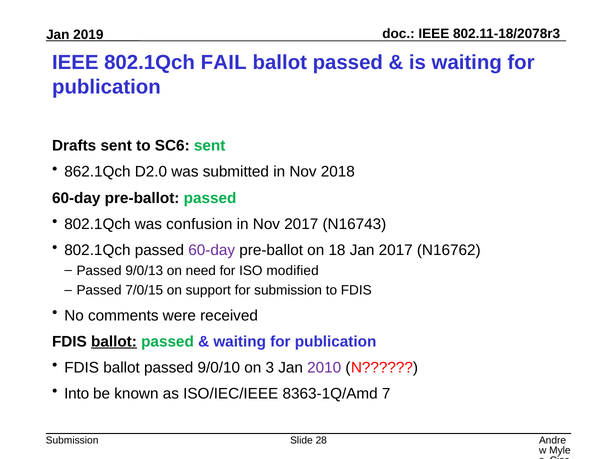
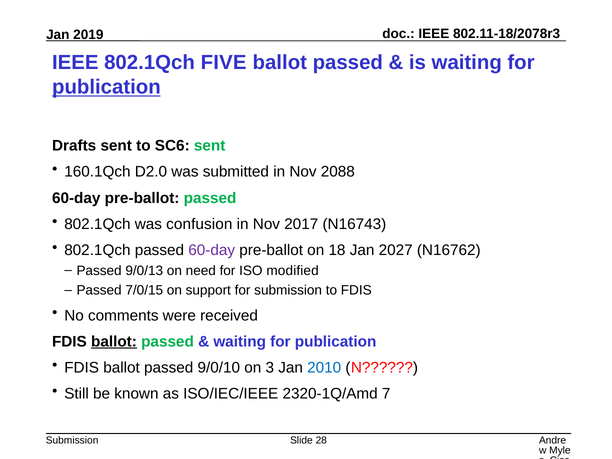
FAIL: FAIL -> FIVE (224, 63)
publication underline: none -> present (106, 87)
862.1Qch: 862.1Qch -> 160.1Qch (97, 172)
2018: 2018 -> 2088 (338, 172)
Jan 2017: 2017 -> 2027 (396, 250)
2010 colour: purple -> blue (324, 368)
Into: Into -> Still (77, 394)
8363-1Q/Amd: 8363-1Q/Amd -> 2320-1Q/Amd (330, 394)
